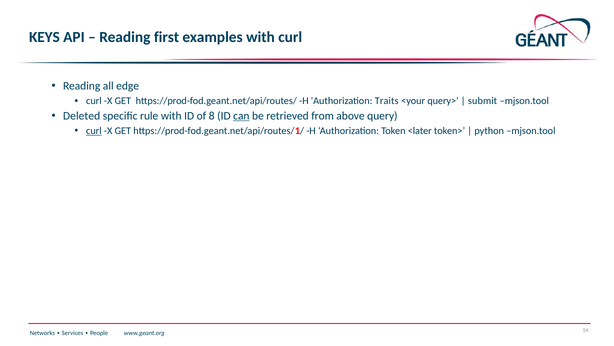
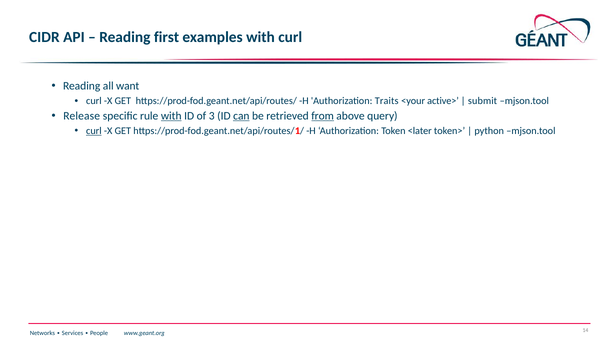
KEYS: KEYS -> CIDR (44, 37)
edge: edge -> want (128, 86)
query>: query> -> active> (443, 101)
Deleted: Deleted -> Release (82, 116)
with underline: none -> present (171, 116)
8: 8 -> 3 (212, 116)
from underline: none -> present (323, 116)
